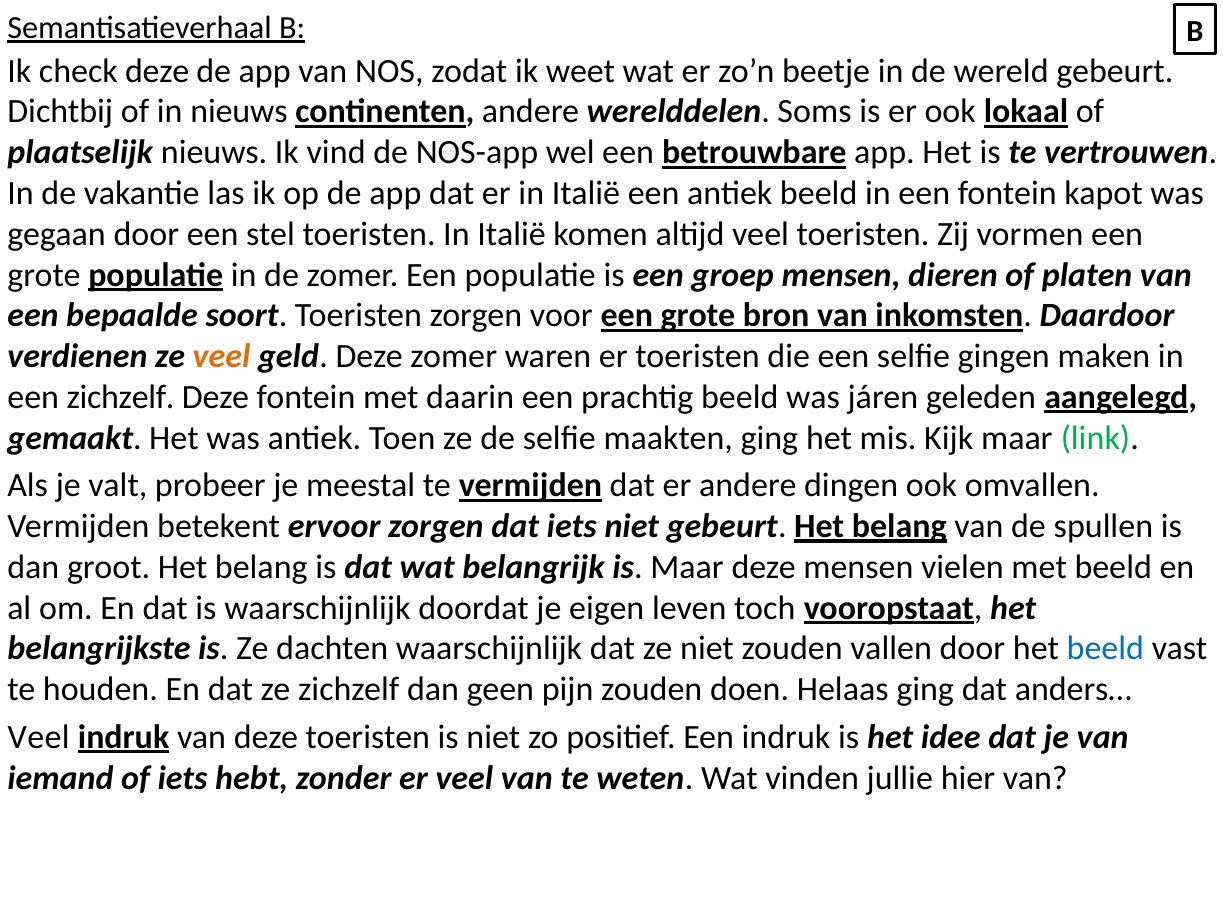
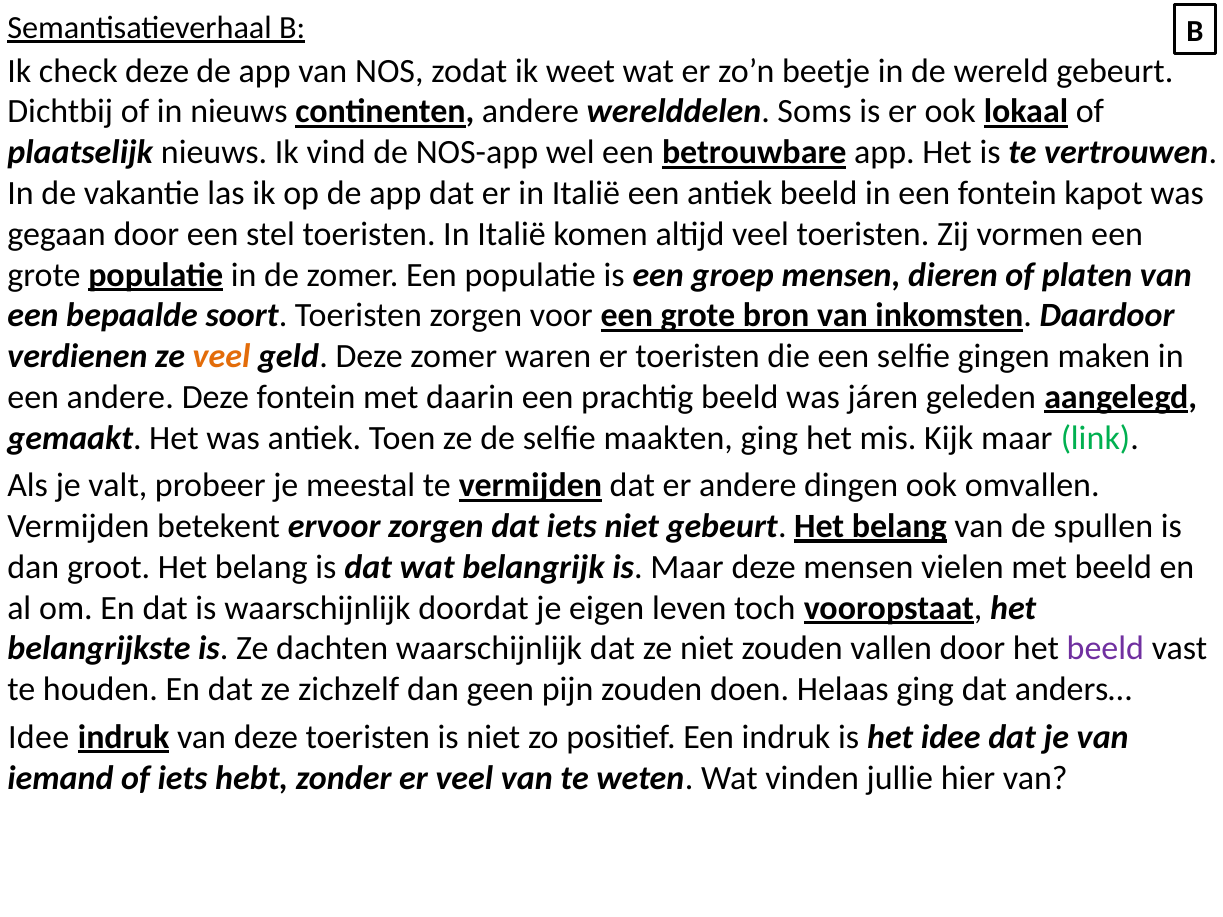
een zichzelf: zichzelf -> andere (120, 397)
beeld colour: blue -> purple (1105, 649)
Veel: Veel -> Idee (39, 737)
